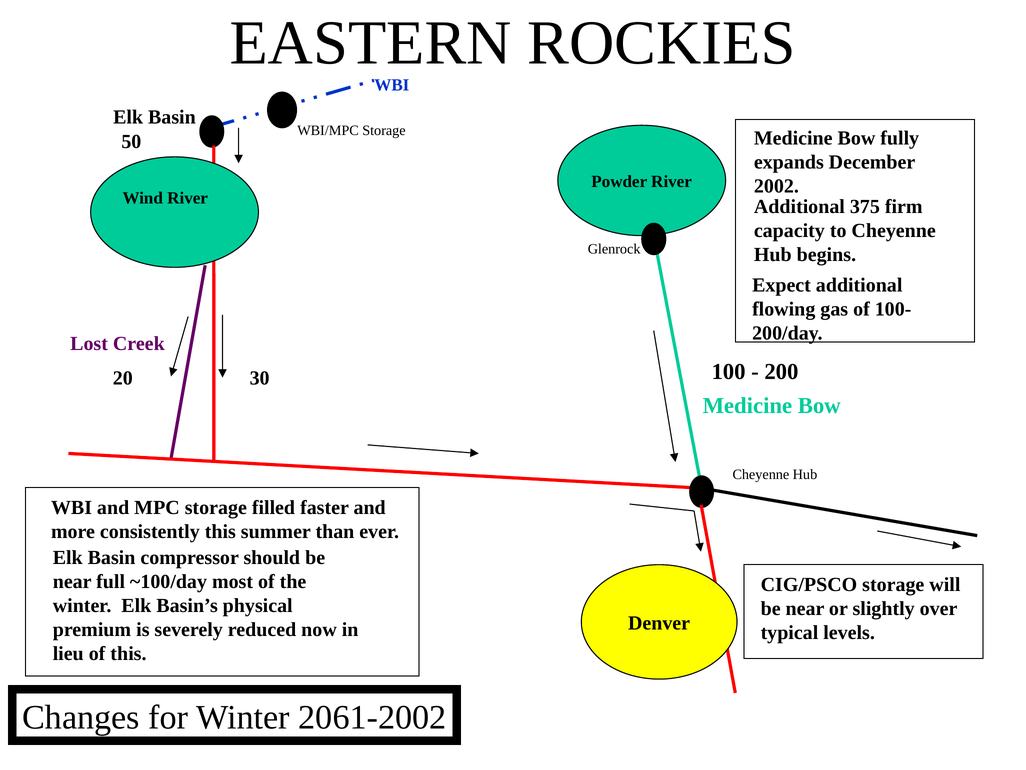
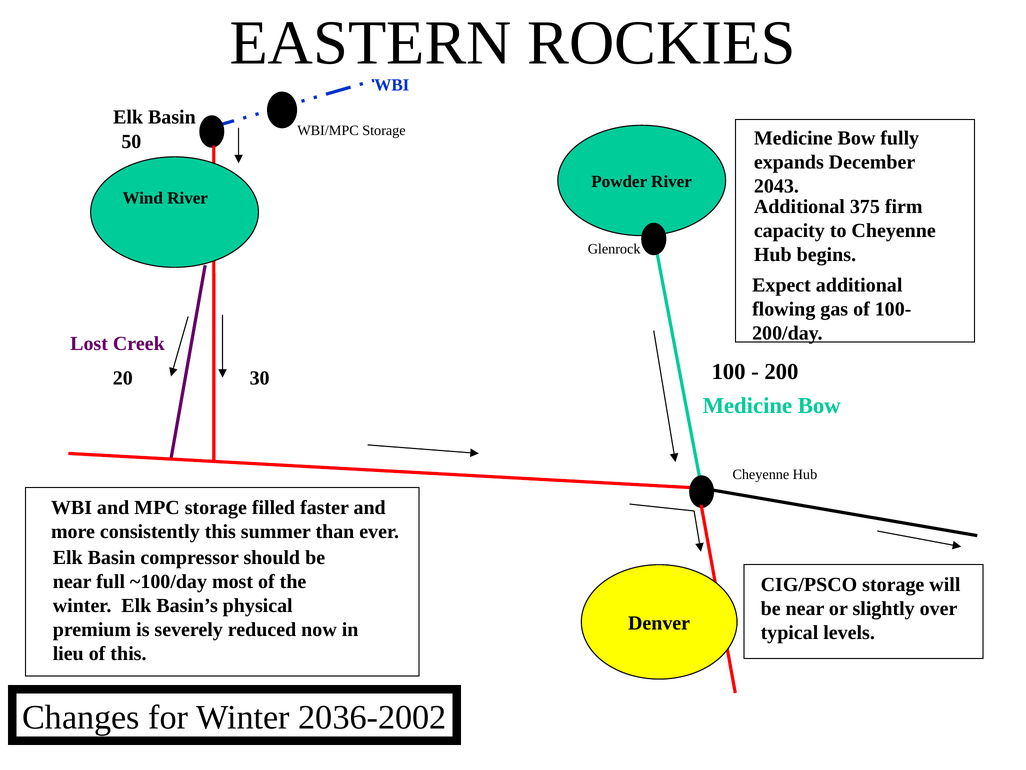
2002: 2002 -> 2043 (776, 186)
2061-2002: 2061-2002 -> 2036-2002 (372, 717)
